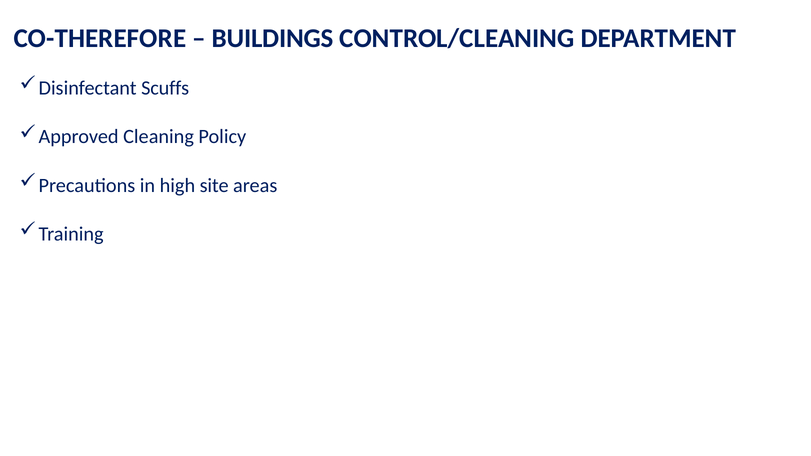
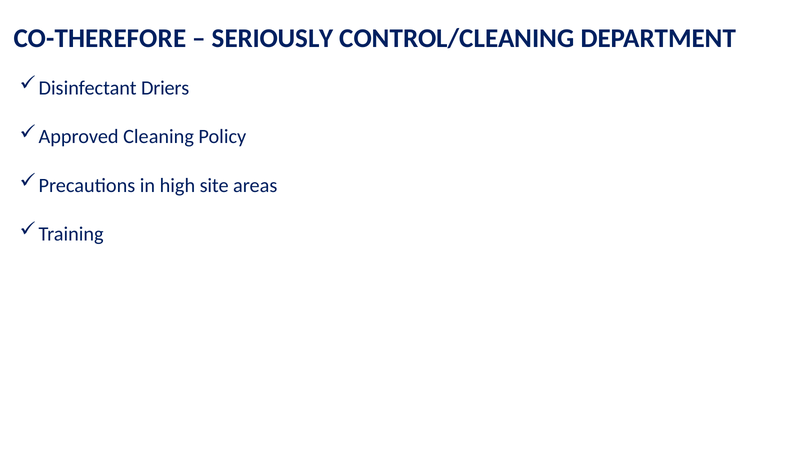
BUILDINGS: BUILDINGS -> SERIOUSLY (273, 38)
Scuffs: Scuffs -> Driers (165, 88)
